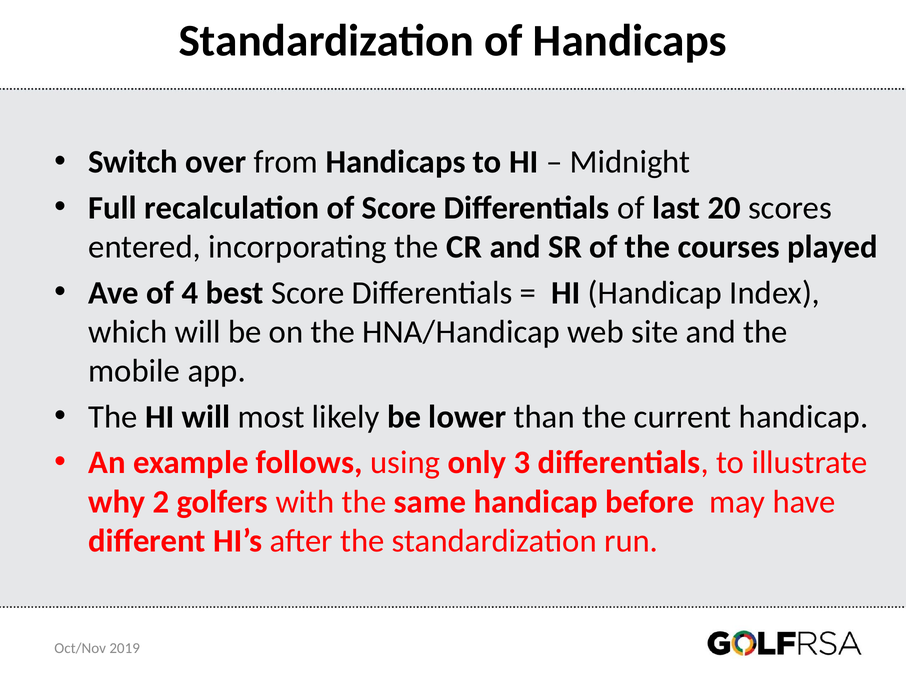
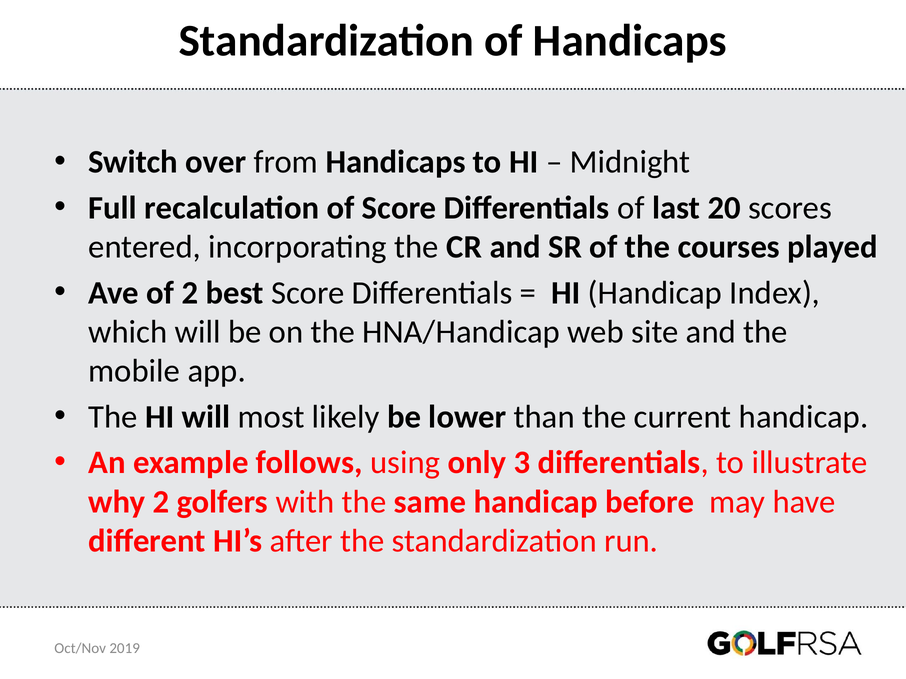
of 4: 4 -> 2 (190, 293)
